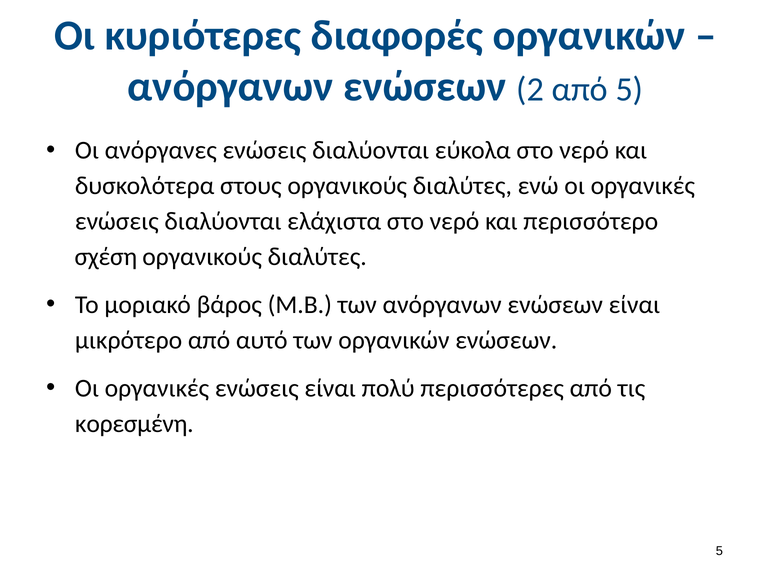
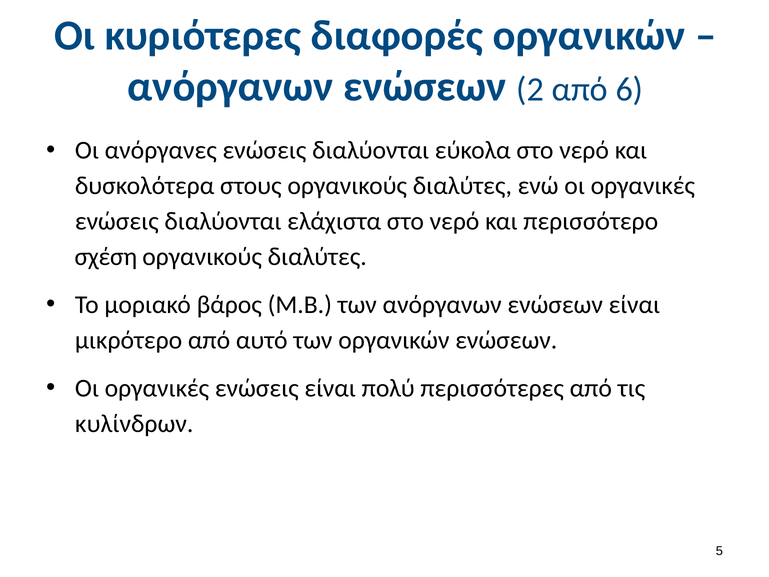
από 5: 5 -> 6 (629, 90)
κορεσμένη: κορεσμένη -> κυλίνδρων (134, 424)
